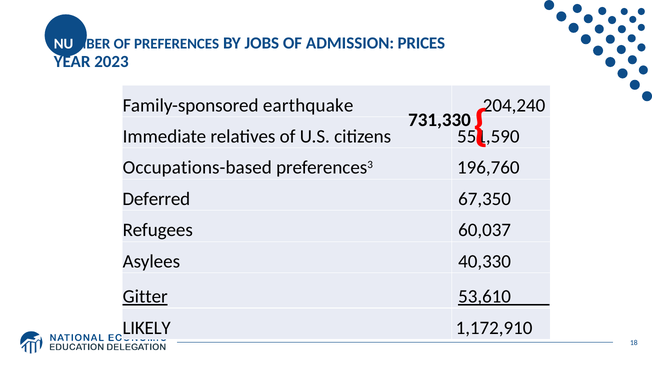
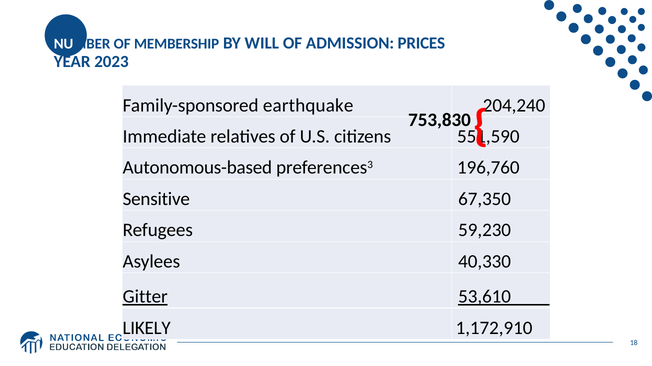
PREFERENCES: PREFERENCES -> MEMBERSHIP (177, 44)
JOBS: JOBS -> WILL (262, 43)
731,330: 731,330 -> 753,830 (440, 120)
Occupations-based: Occupations-based -> Autonomous-based (197, 168)
Deferred: Deferred -> Sensitive (156, 199)
60,037: 60,037 -> 59,230 (485, 231)
